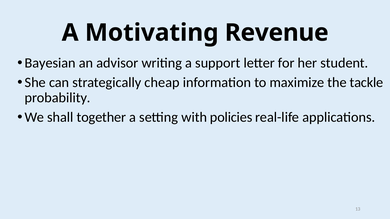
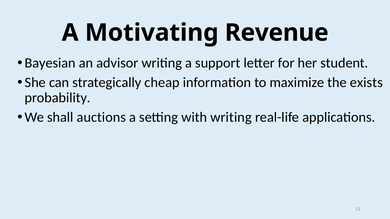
tackle: tackle -> exists (366, 83)
together: together -> auctions (101, 117)
with policies: policies -> writing (231, 117)
